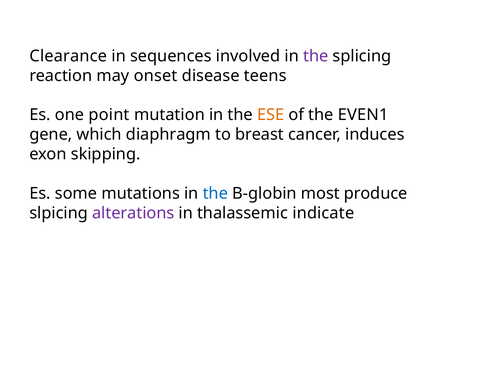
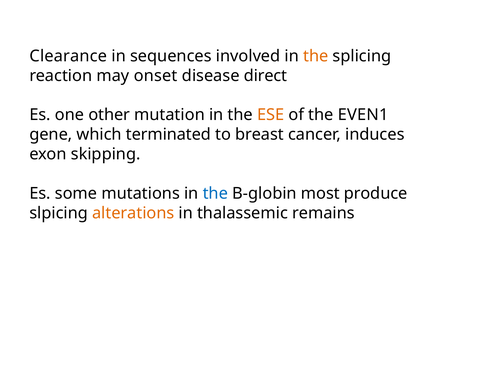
the colour: purple -> orange (316, 56)
teens: teens -> direct (265, 76)
point: point -> other (109, 115)
diaphragm: diaphragm -> terminated (168, 135)
alterations colour: purple -> orange (133, 213)
indicate: indicate -> remains (323, 213)
